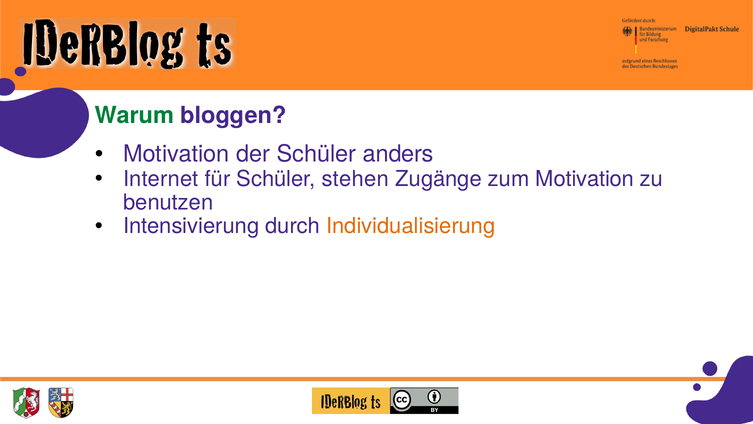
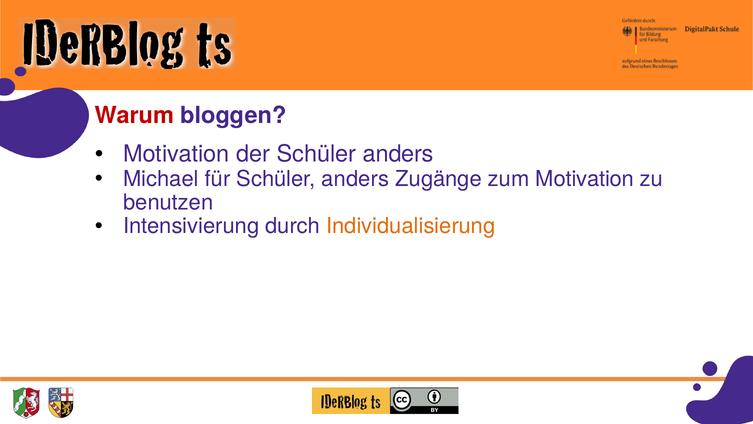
Warum colour: green -> red (134, 115)
Internet: Internet -> Michael (161, 179)
für Schüler stehen: stehen -> anders (355, 179)
